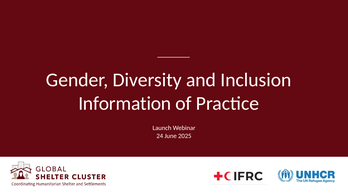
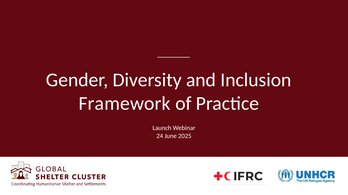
Information: Information -> Framework (125, 104)
